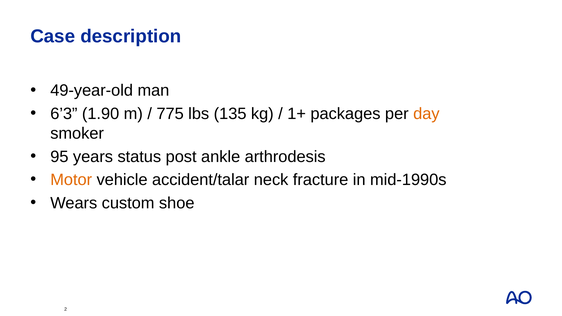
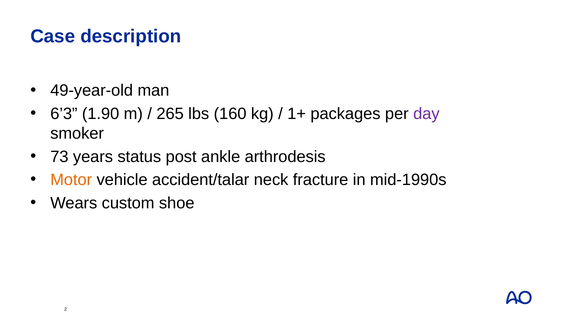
775: 775 -> 265 (170, 114)
135: 135 -> 160 (230, 114)
day colour: orange -> purple (426, 114)
95: 95 -> 73 (59, 157)
